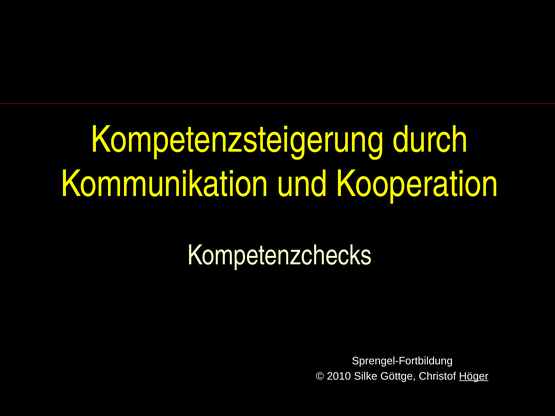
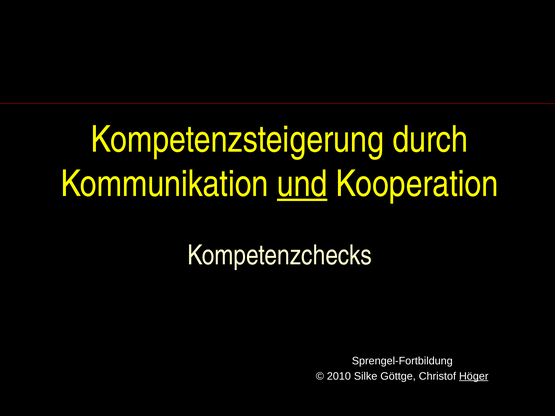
und underline: none -> present (302, 184)
